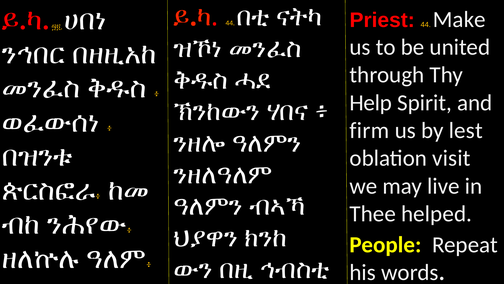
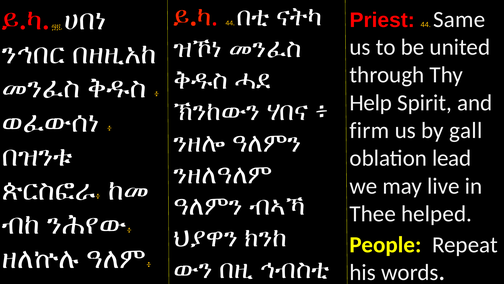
Make: Make -> Same (459, 19)
lest: lest -> gall (466, 130)
visit: visit -> lead (452, 158)
